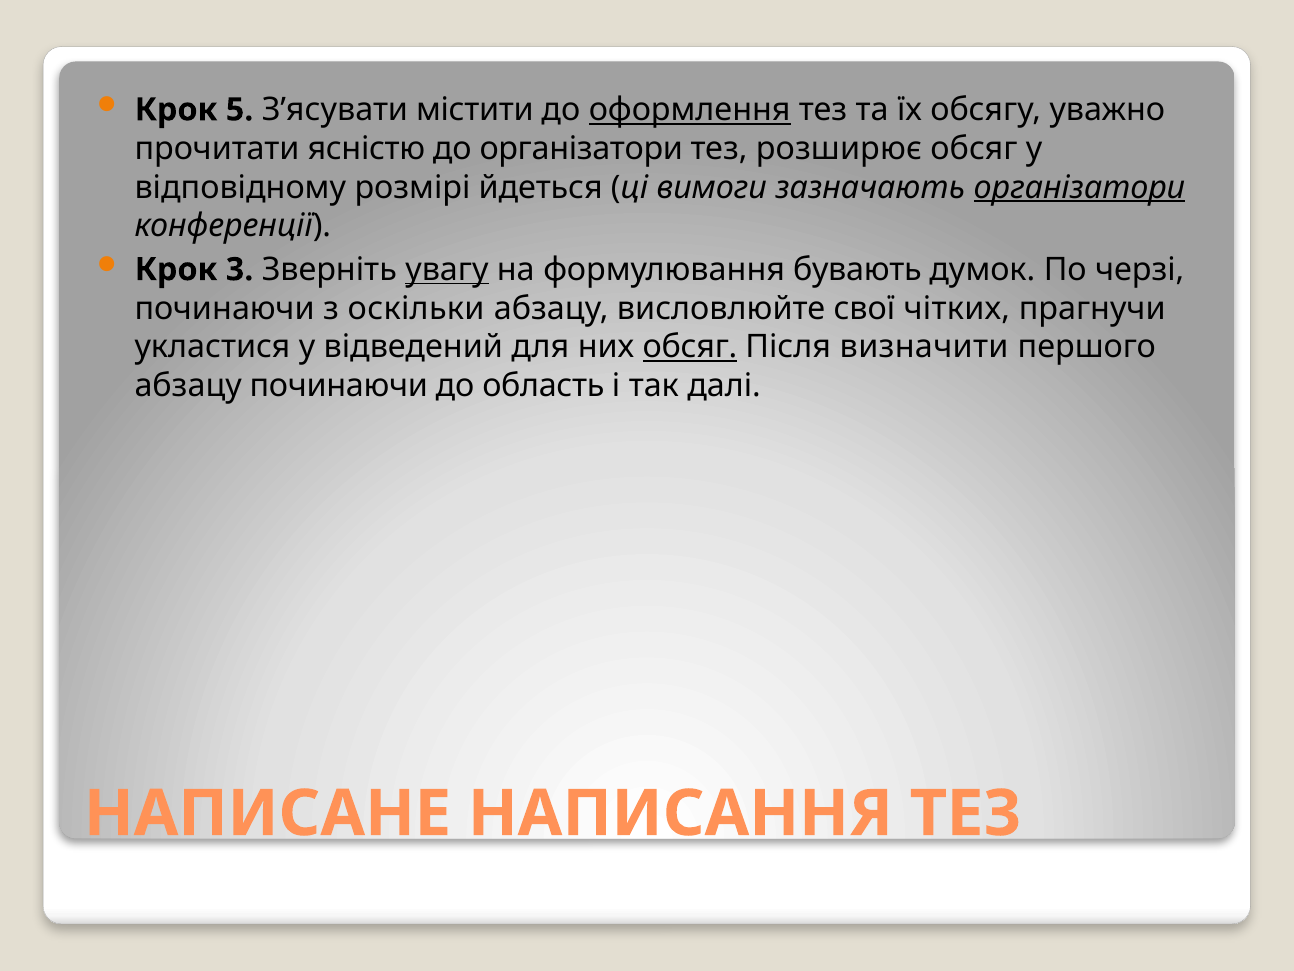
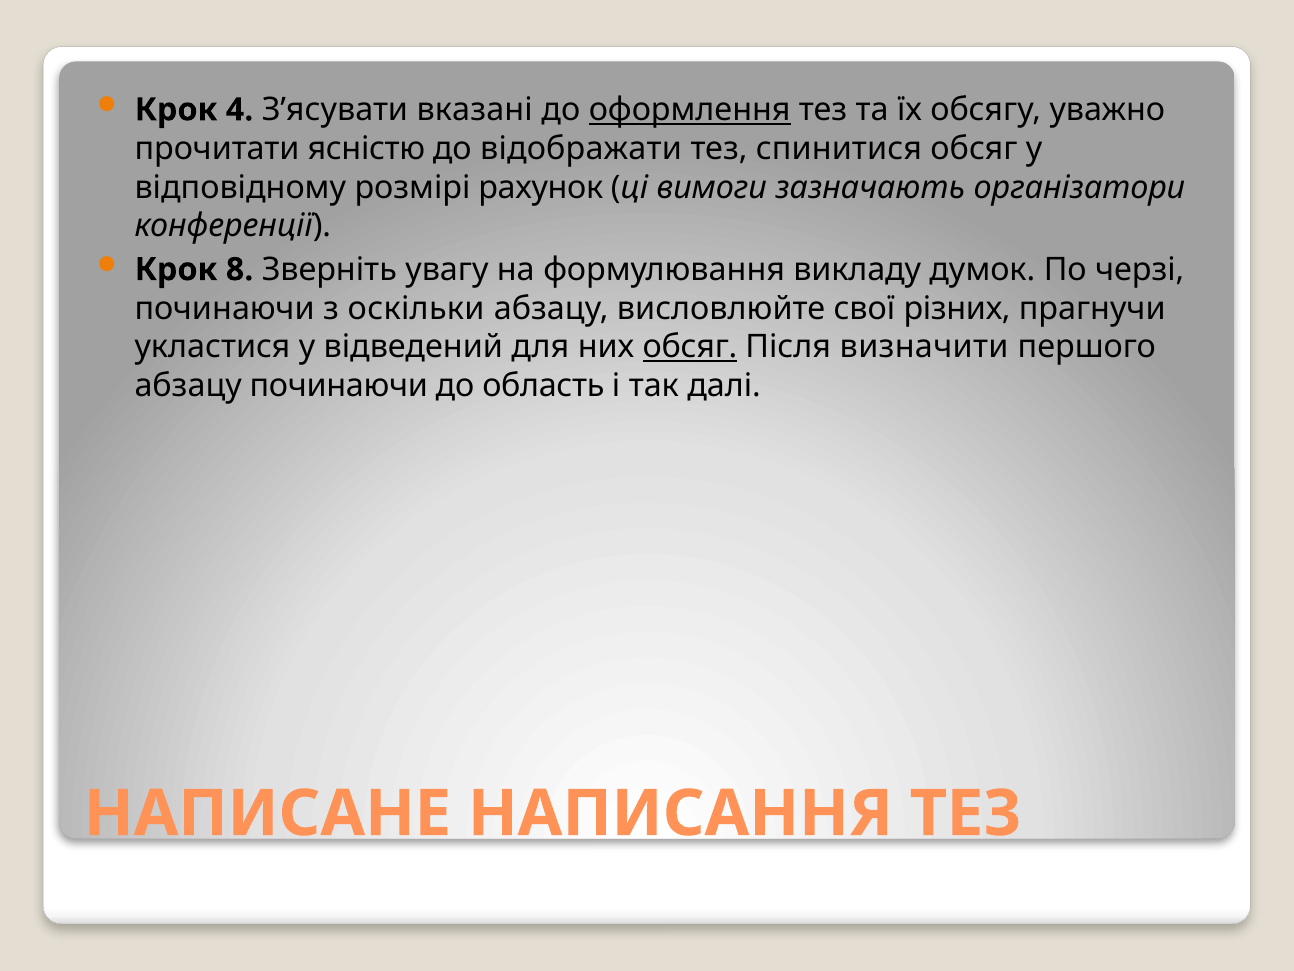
5: 5 -> 4 (240, 110)
містити: містити -> вказані (475, 110)
до організатори: організатори -> відображати (581, 148)
розширює: розширює -> спинитися (839, 148)
йдеться: йдеться -> рахунок (541, 187)
організатори underline: present -> none (1079, 187)
3: 3 -> 8 (240, 269)
увагу underline: present -> none (447, 269)
бувають: бувають -> викладу (857, 269)
чітких: чітких -> різних (957, 308)
